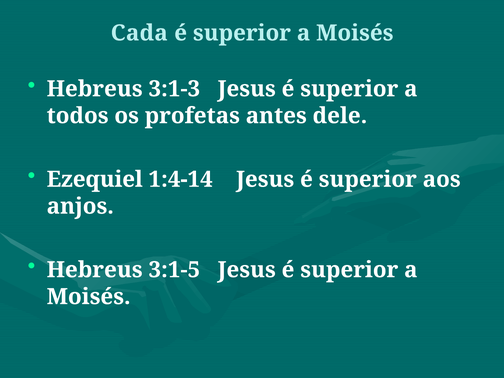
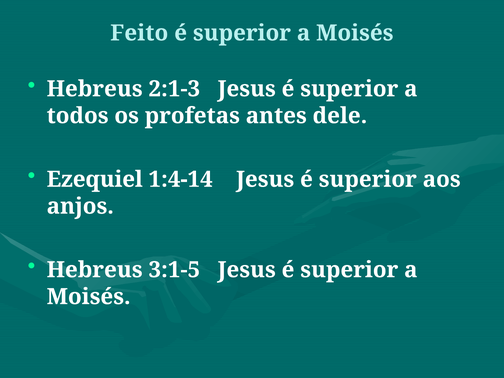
Cada: Cada -> Feito (139, 33)
3:1-3: 3:1-3 -> 2:1-3 (174, 89)
